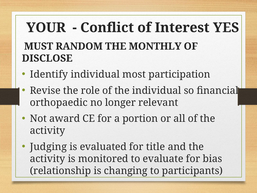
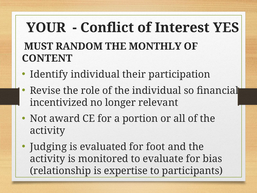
DISCLOSE: DISCLOSE -> CONTENT (47, 58)
most: most -> their (134, 74)
orthopaedic: orthopaedic -> incentivized (59, 102)
title: title -> foot (156, 147)
changing: changing -> expertise (126, 171)
